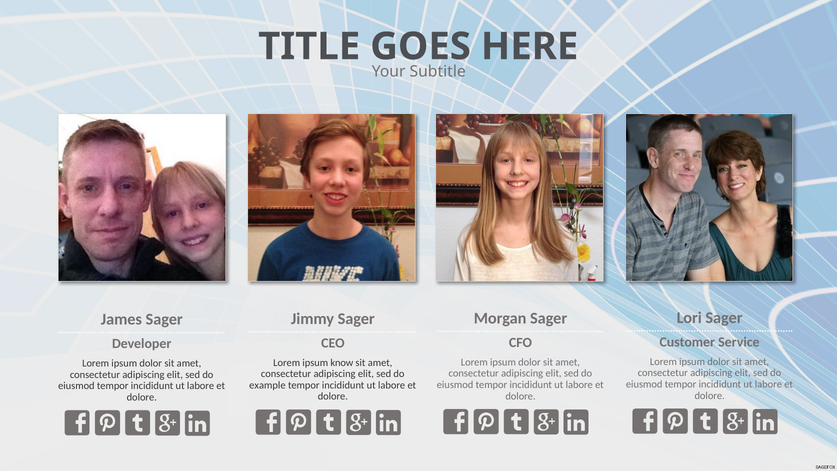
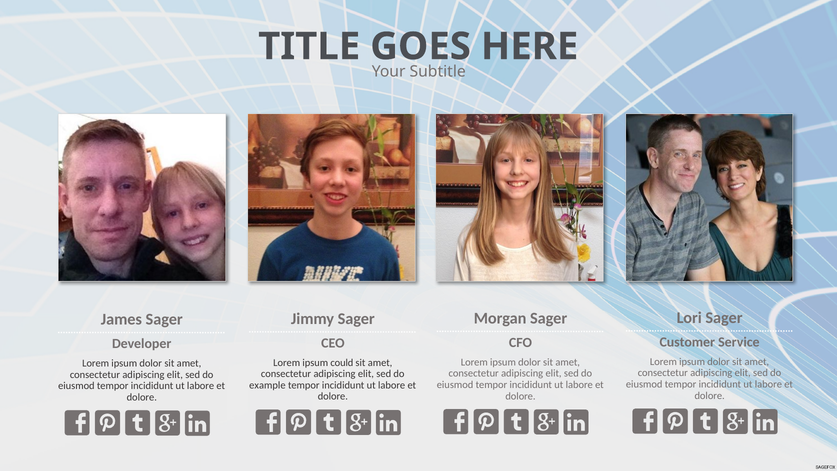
know: know -> could (342, 362)
